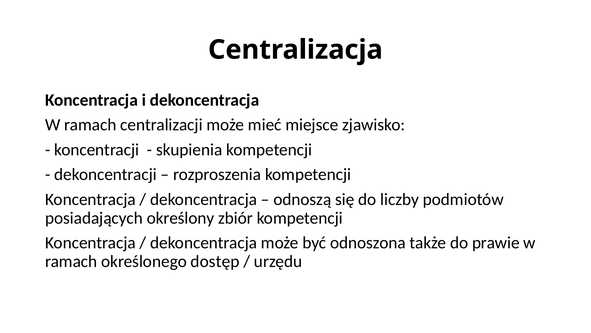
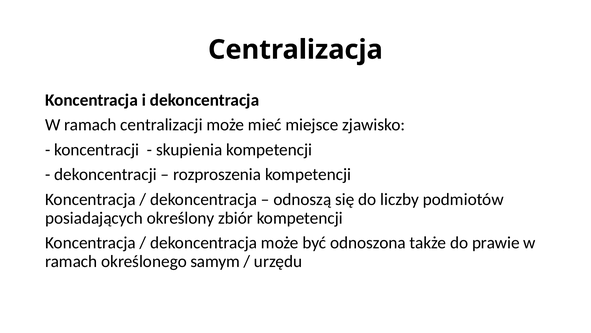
dostęp: dostęp -> samym (215, 261)
